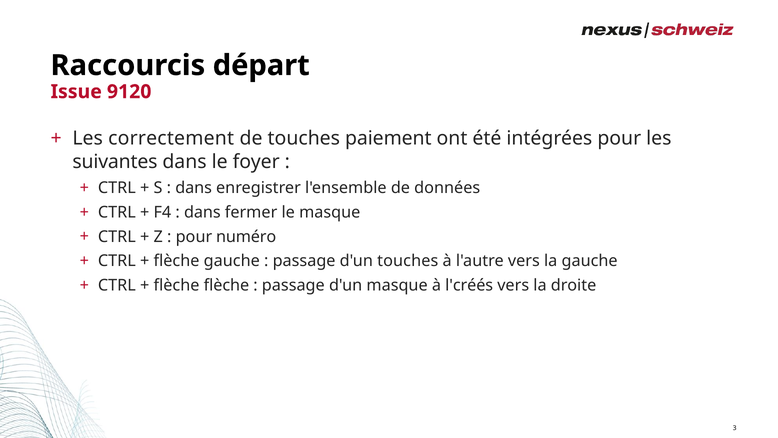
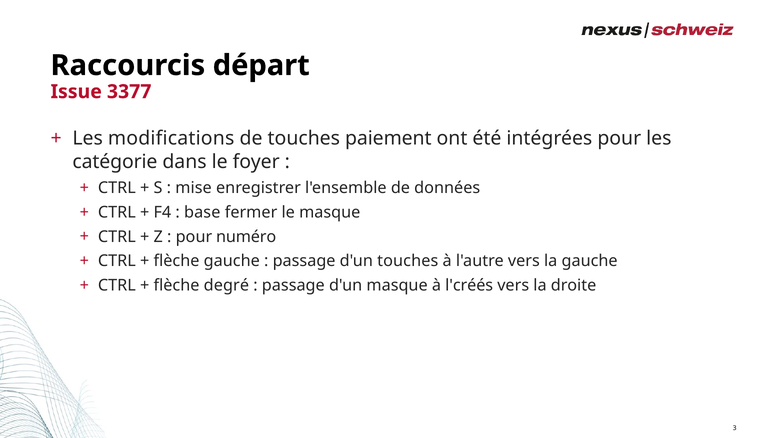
9120: 9120 -> 3377 (129, 92)
correctement: correctement -> modifications (171, 138)
suivantes: suivantes -> catégorie (115, 162)
dans: dans -> mise (194, 188)
dans: dans -> base (202, 212)
flèche flèche: flèche -> degré (226, 285)
